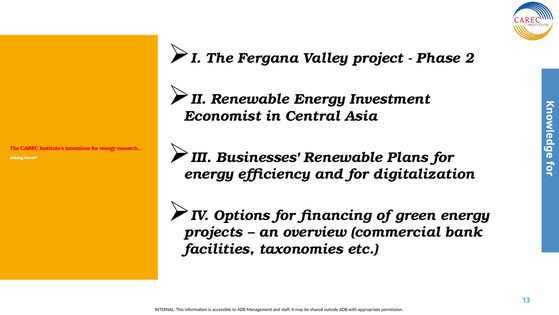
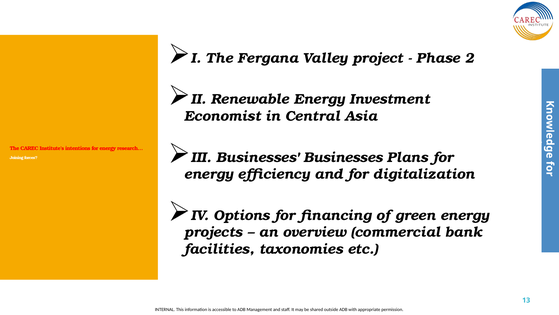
Businesses Renewable: Renewable -> Businesses (343, 157)
